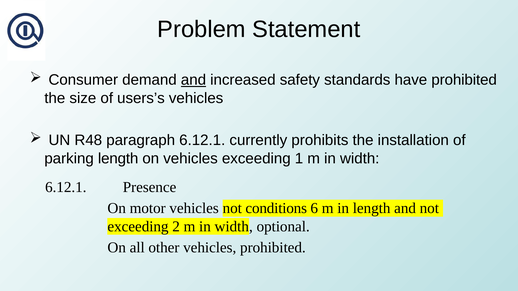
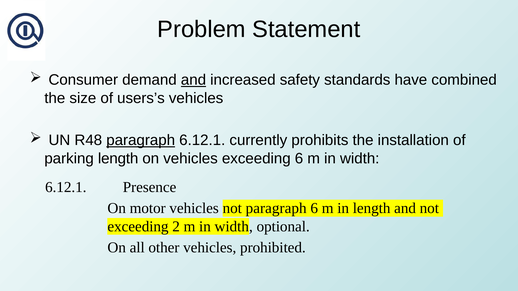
have prohibited: prohibited -> combined (464, 80)
paragraph underline: none -> present (141, 141)
exceeding 1: 1 -> 6 (299, 159)
not conditions: conditions -> paragraph (276, 209)
